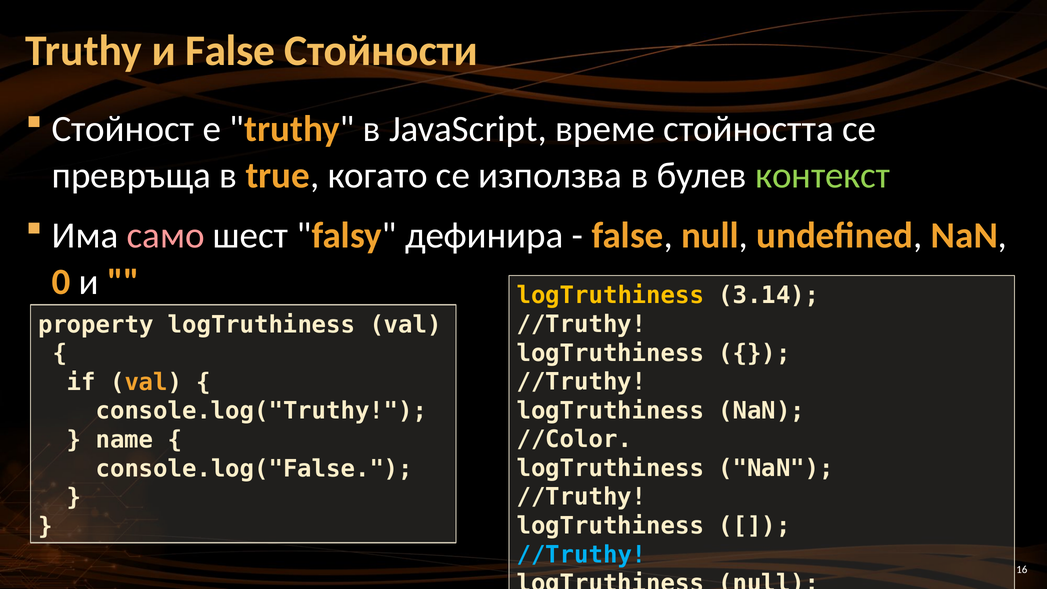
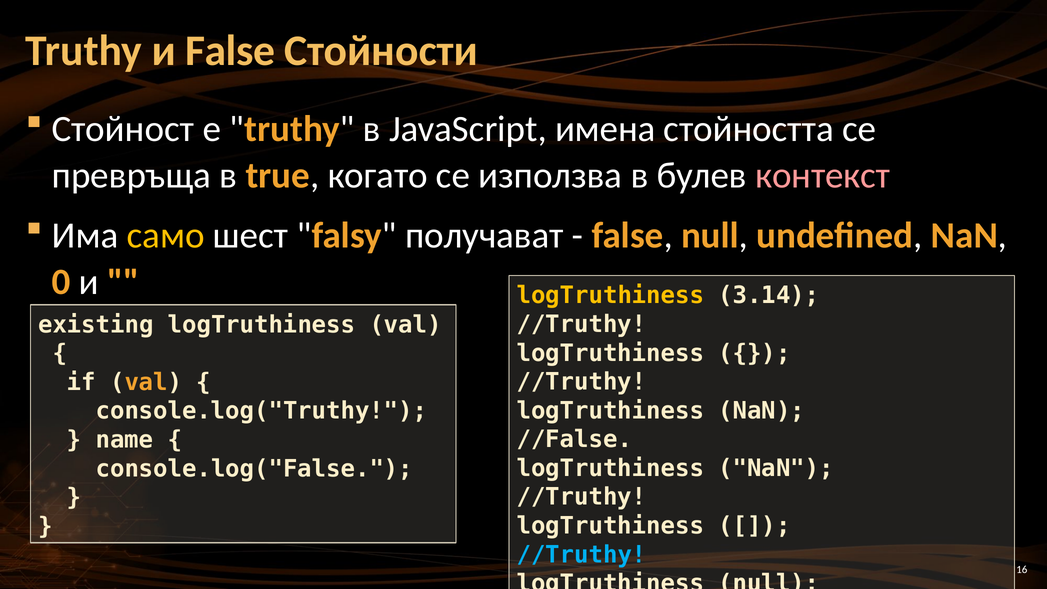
време: време -> имена (605, 129)
контекст colour: light green -> pink (823, 176)
само colour: pink -> yellow (166, 236)
дефинира: дефинира -> получават (484, 236)
property: property -> existing (96, 325)
//Color: //Color -> //False (574, 440)
